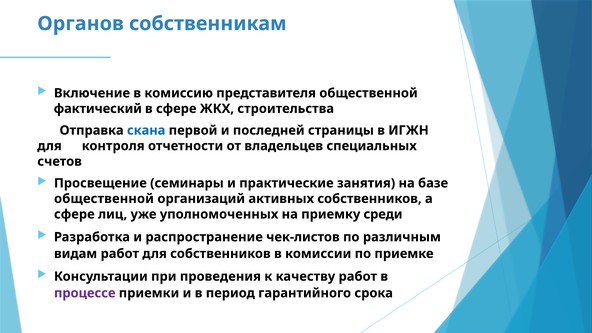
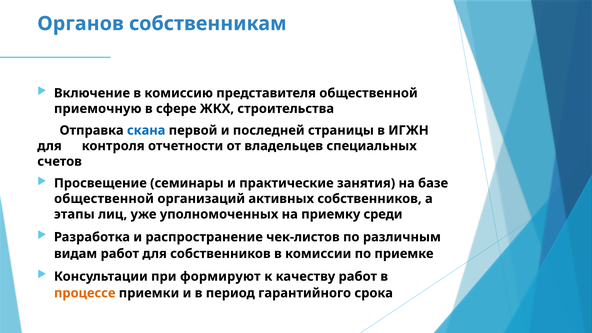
фактический: фактический -> приемочную (98, 109)
сфере: сфере -> этапы (74, 214)
проведения: проведения -> формируют (220, 276)
процессе colour: purple -> orange (85, 293)
